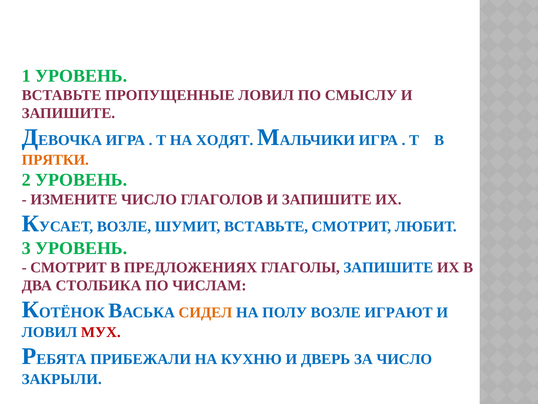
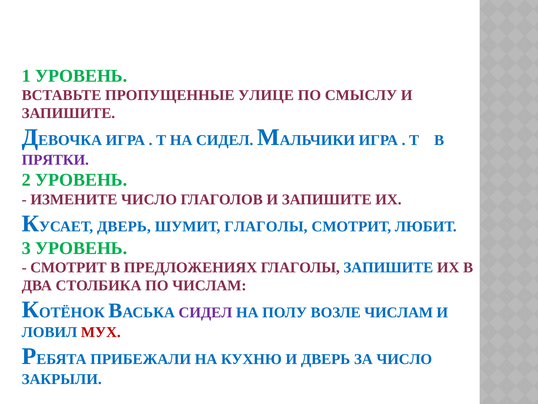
ПРОПУЩЕННЫЕ ЛОВИЛ: ЛОВИЛ -> УЛИЦЕ (266, 95)
НА ХОДЯТ: ХОДЯТ -> СИДЕЛ (225, 140)
ПРЯТКИ colour: orange -> purple (55, 160)
ВОЗЛЕ: ВОЗЛЕ -> ДВЕРЬ (124, 226)
ШУМИТ ВСТАВЬТЕ: ВСТАВЬТЕ -> ГЛАГОЛЫ (266, 226)
СИДЕЛ colour: orange -> purple (205, 312)
ВОЗЛЕ ИГРАЮТ: ИГРАЮТ -> ЧИСЛАМ (399, 312)
